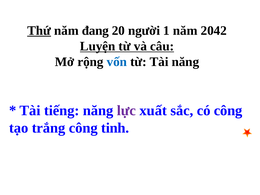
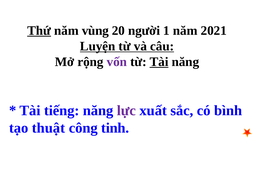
đang: đang -> vùng (95, 31)
2042: 2042 -> 2021 (214, 31)
vốn colour: blue -> purple (117, 62)
Tài underline: none -> present (159, 62)
có công: công -> bình (228, 111)
trắng: trắng -> thuật (48, 128)
